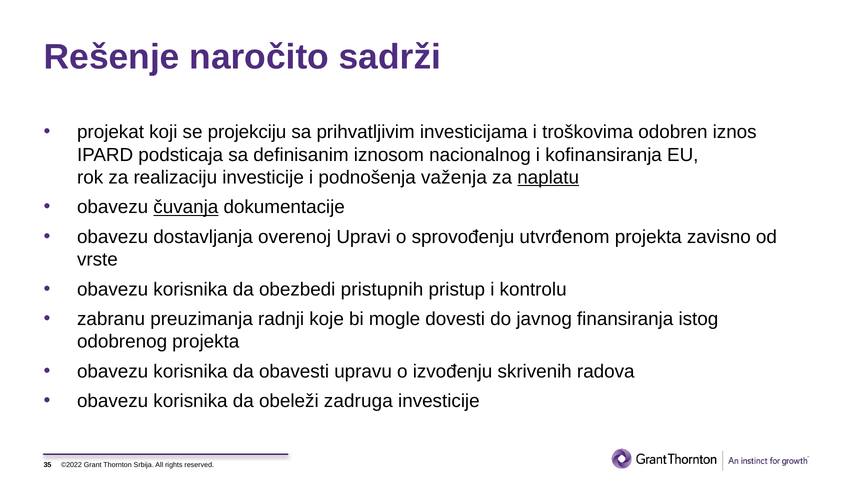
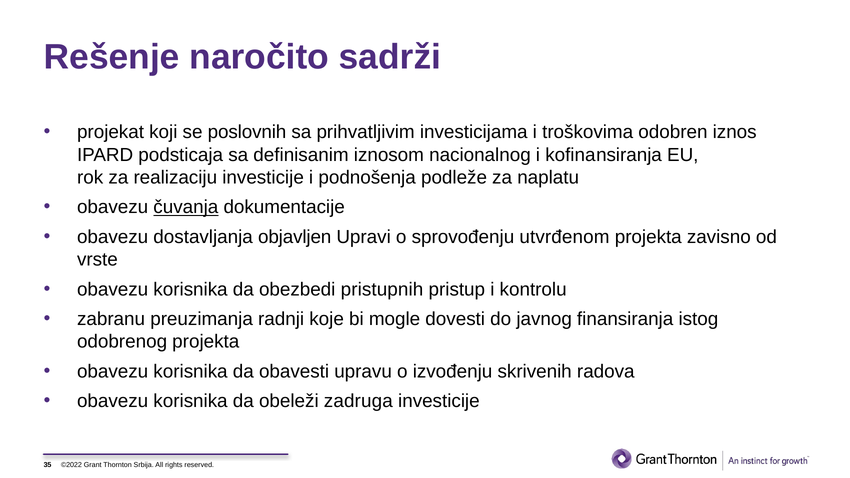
projekciju: projekciju -> poslovnih (247, 132)
važenja: važenja -> podleže (454, 178)
naplatu underline: present -> none (548, 178)
overenoj: overenoj -> objavljen (295, 237)
